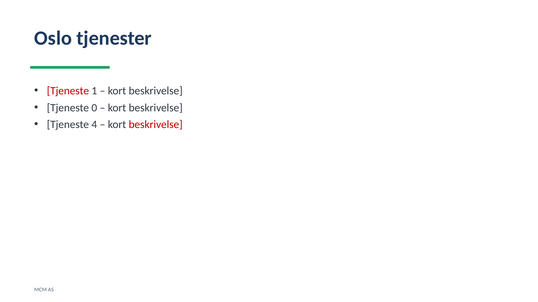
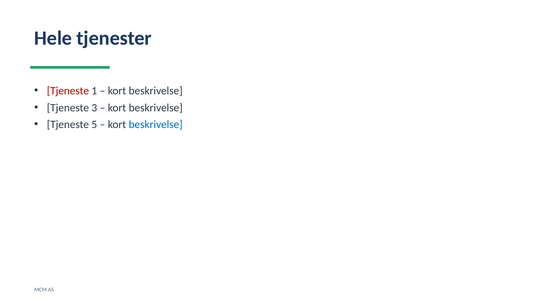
Oslo: Oslo -> Hele (53, 38)
0: 0 -> 3 (94, 108)
4: 4 -> 5 (94, 125)
beskrivelse colour: red -> blue (156, 125)
